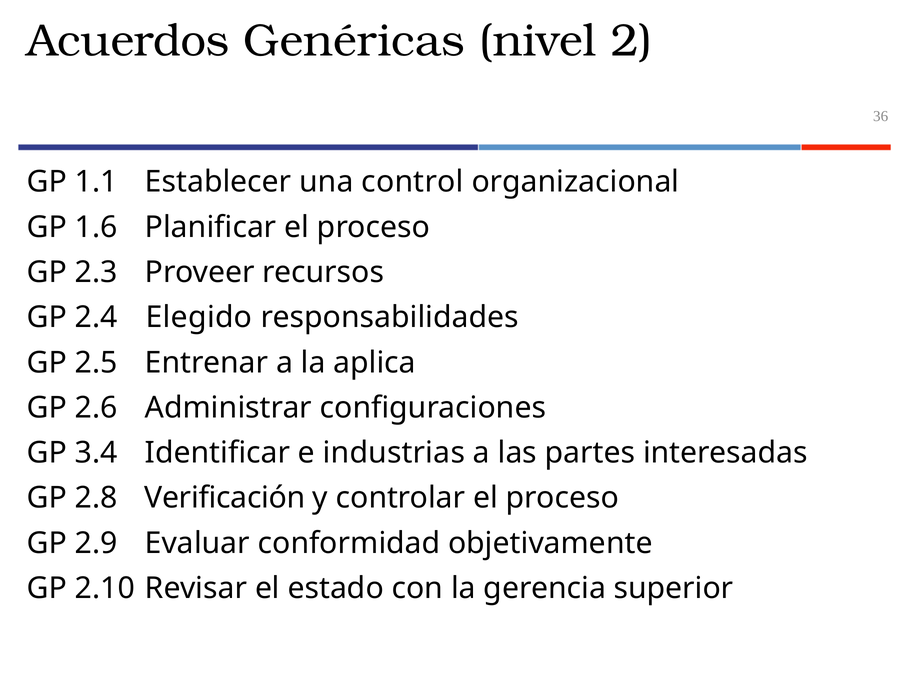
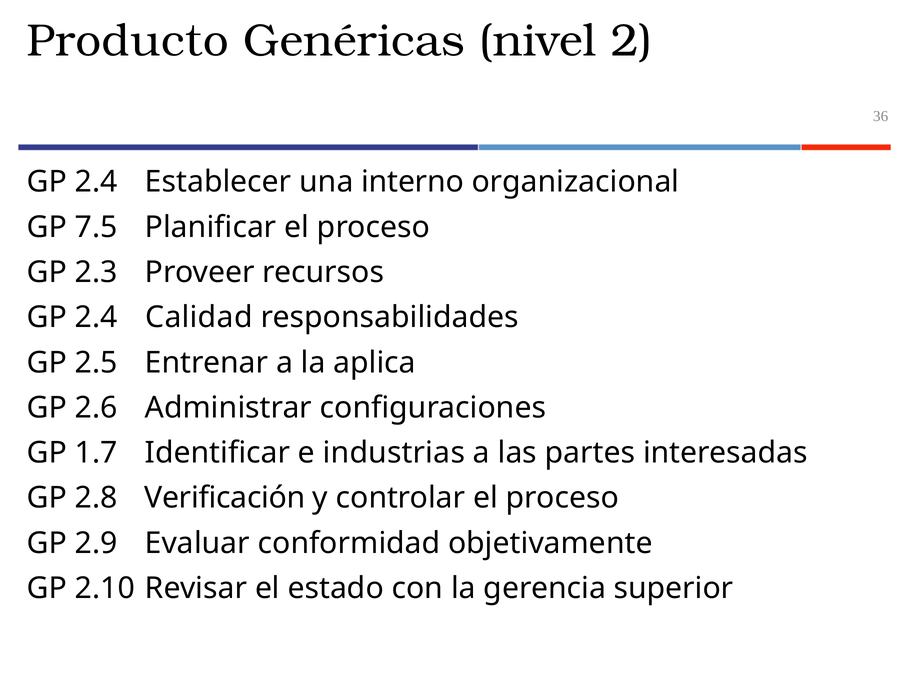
Acuerdos: Acuerdos -> Producto (128, 41)
1.1: 1.1 -> 2.4 (96, 182)
control: control -> interno (413, 182)
1.6: 1.6 -> 7.5 (96, 227)
Elegido: Elegido -> Calidad (199, 318)
3.4: 3.4 -> 1.7 (96, 453)
